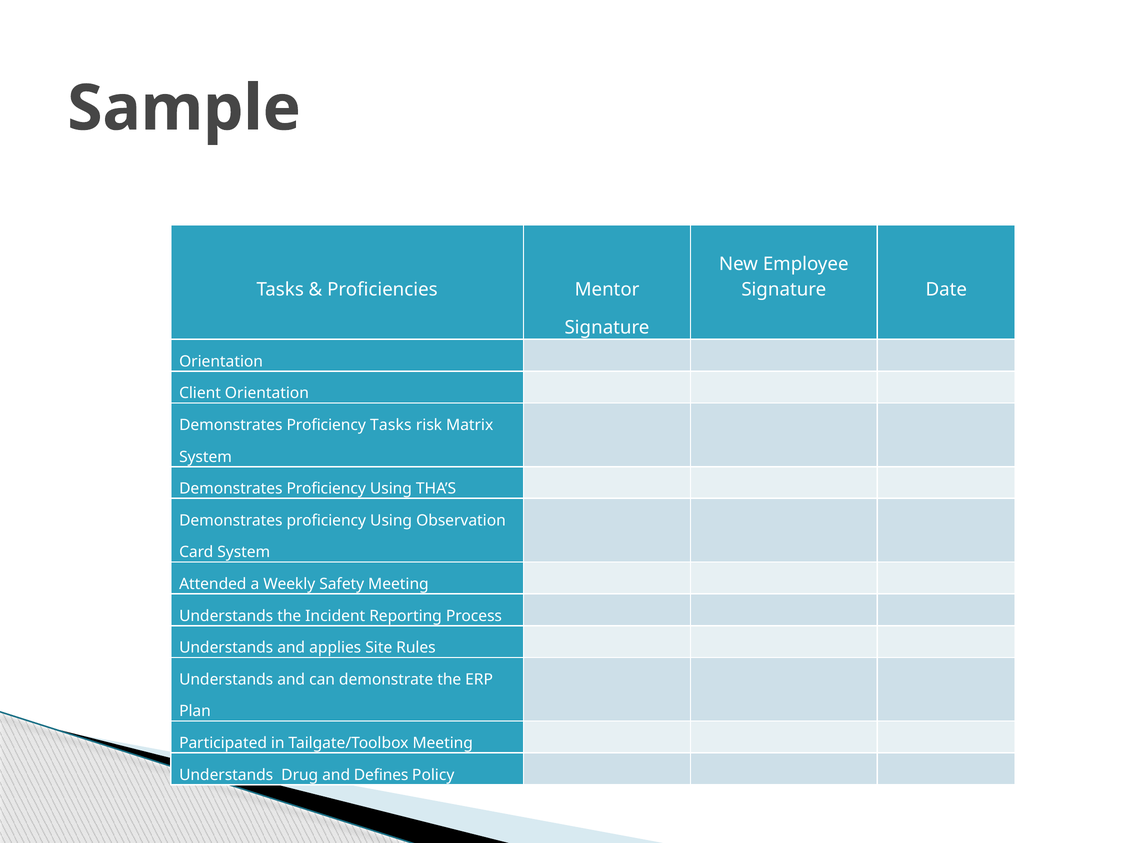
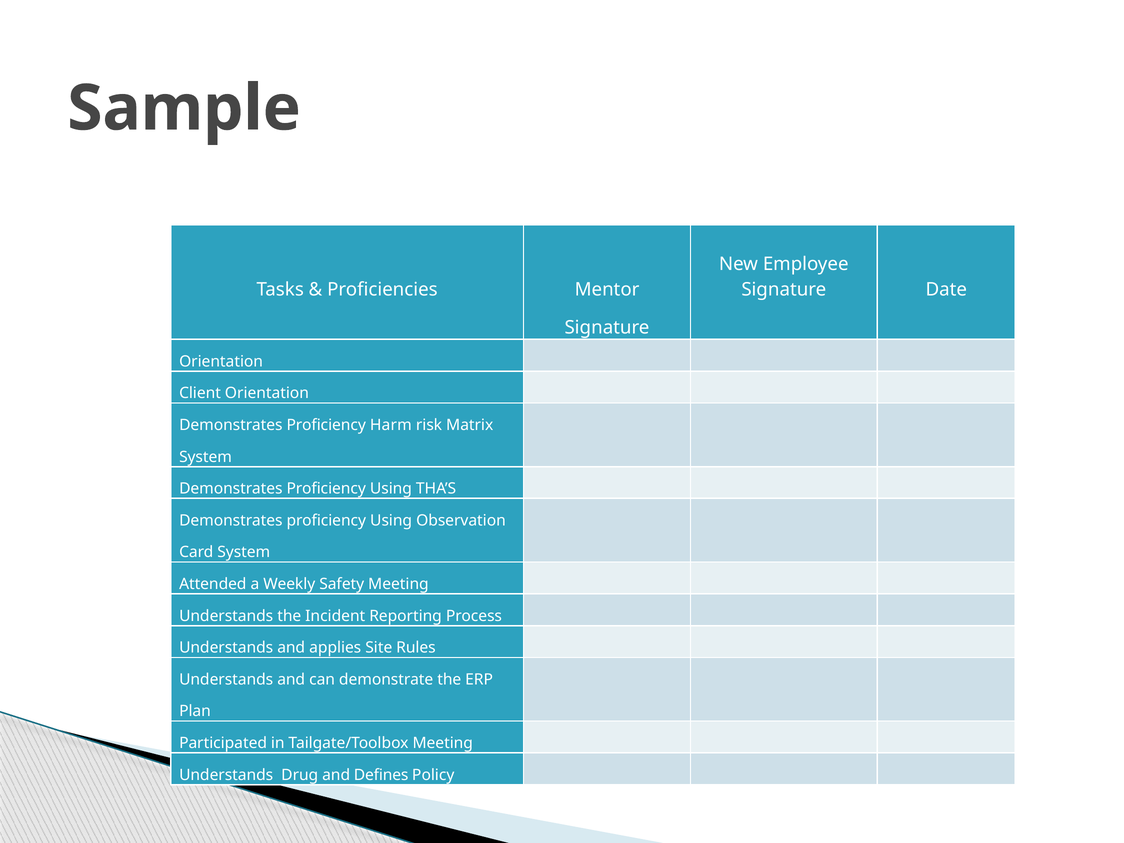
Proficiency Tasks: Tasks -> Harm (391, 425)
